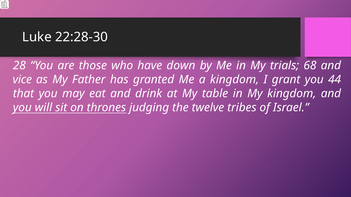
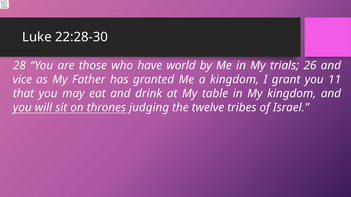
down: down -> world (181, 66)
68: 68 -> 26 (310, 66)
44: 44 -> 11 (335, 80)
